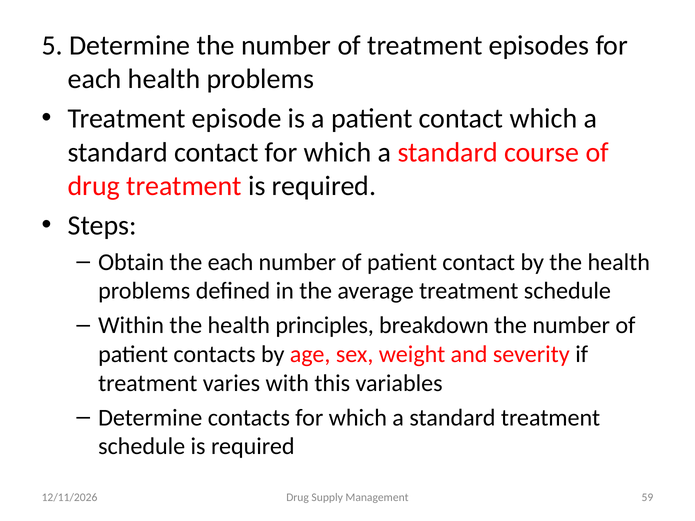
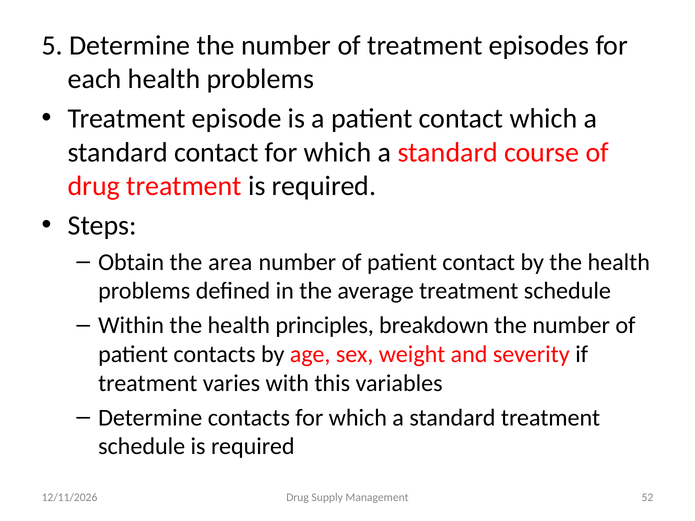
the each: each -> area (230, 262)
59: 59 -> 52 (647, 498)
